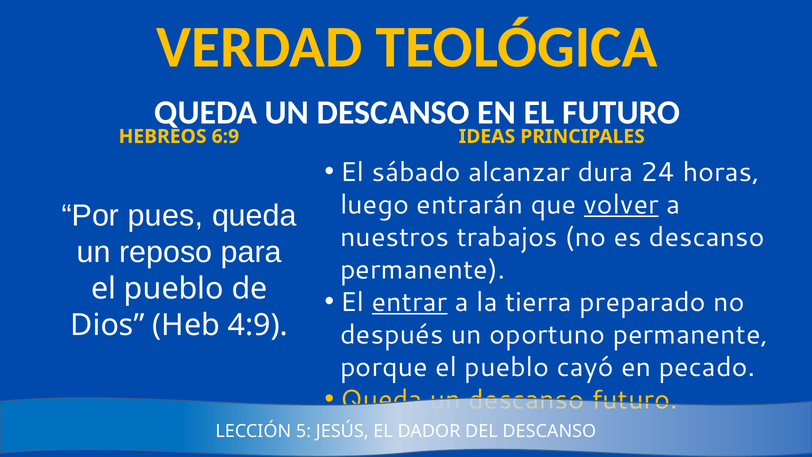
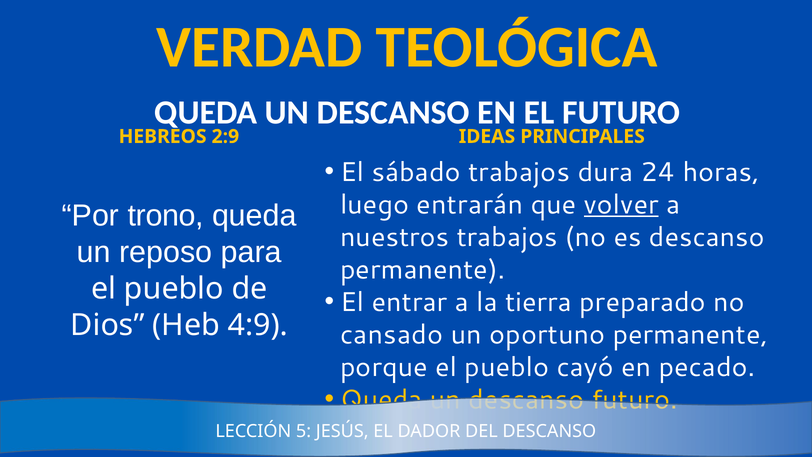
6:9: 6:9 -> 2:9 (225, 136)
sábado alcanzar: alcanzar -> trabajos (519, 172)
pues: pues -> trono (166, 215)
entrar underline: present -> none (410, 302)
después: después -> cansado (392, 334)
